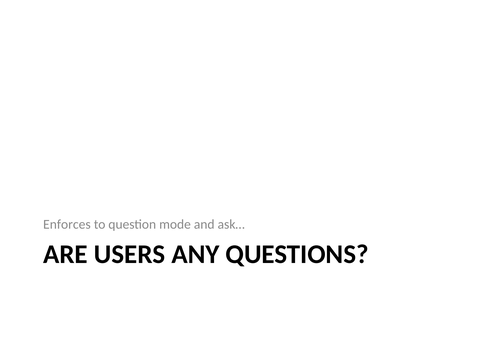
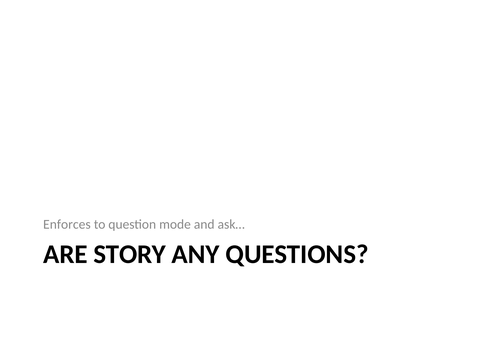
USERS: USERS -> STORY (130, 254)
